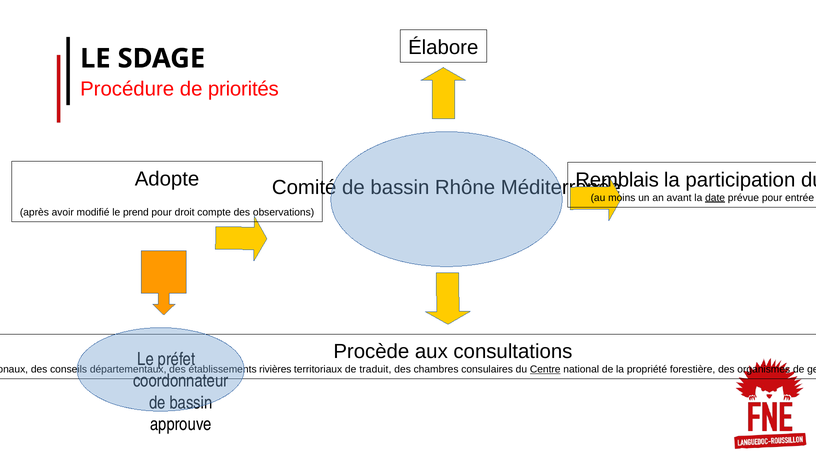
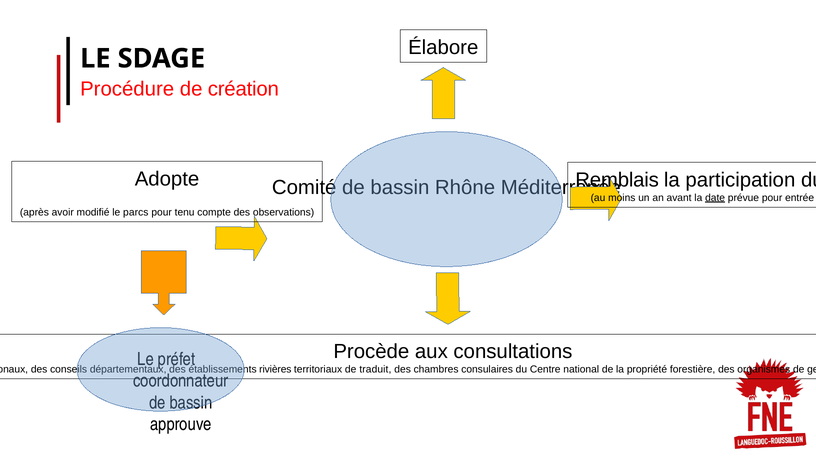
priorités: priorités -> création (243, 89)
le prend: prend -> parcs (136, 213)
droit: droit -> tenu (185, 213)
Centre underline: present -> none (545, 369)
